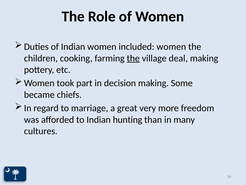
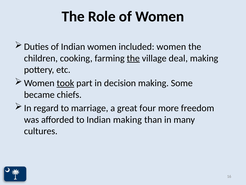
took underline: none -> present (65, 83)
very: very -> four (148, 108)
Indian hunting: hunting -> making (127, 119)
